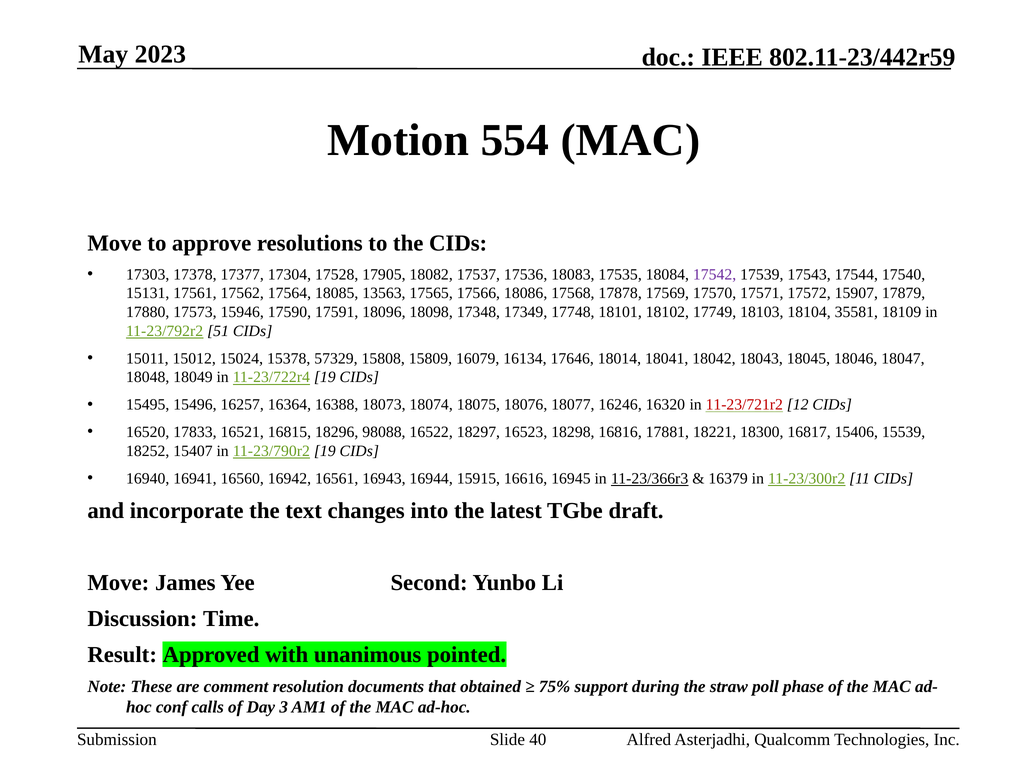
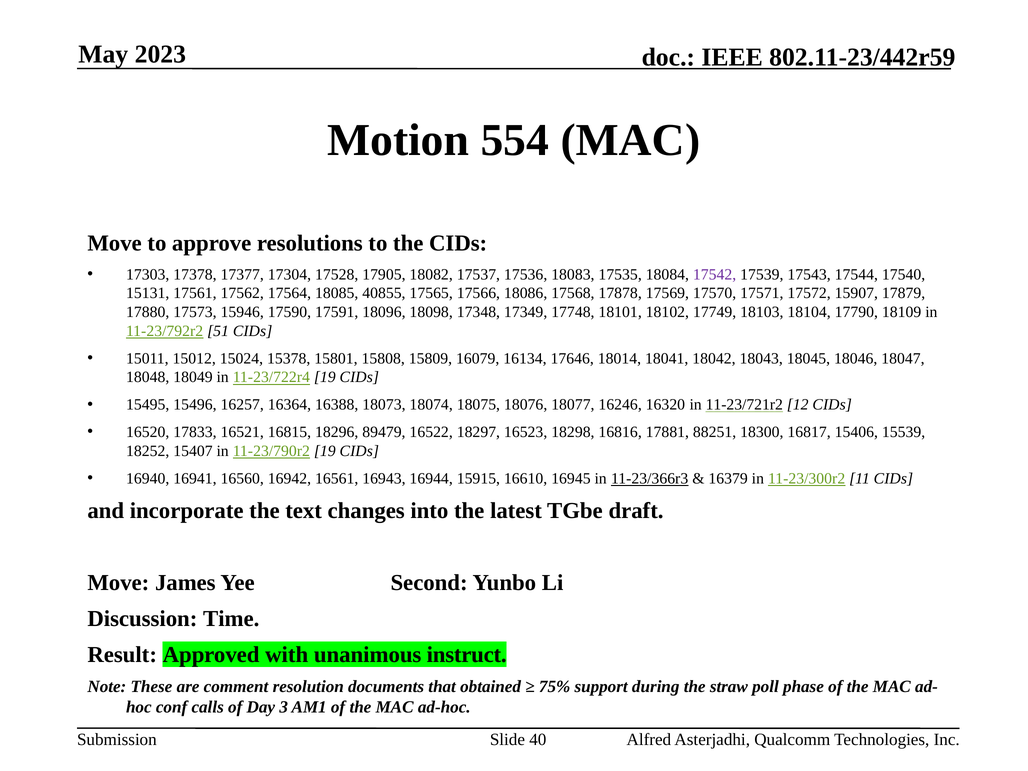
13563: 13563 -> 40855 (384, 293)
35581: 35581 -> 17790 (856, 312)
57329: 57329 -> 15801 (336, 358)
11-23/721r2 colour: red -> black (744, 405)
98088: 98088 -> 89479 (384, 432)
18221: 18221 -> 88251 (715, 432)
16616: 16616 -> 16610 (526, 478)
pointed: pointed -> instruct (467, 655)
